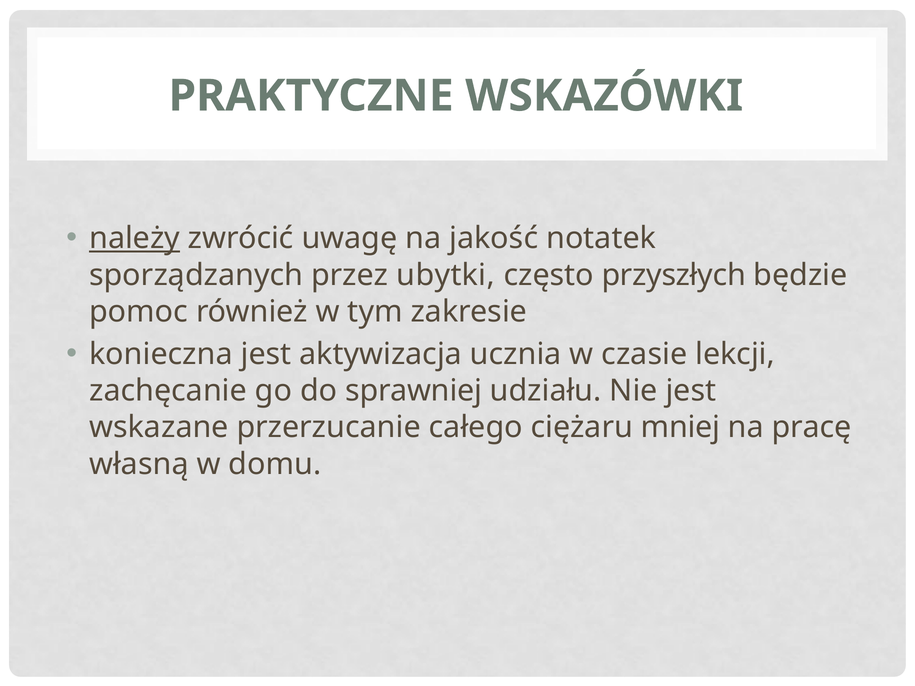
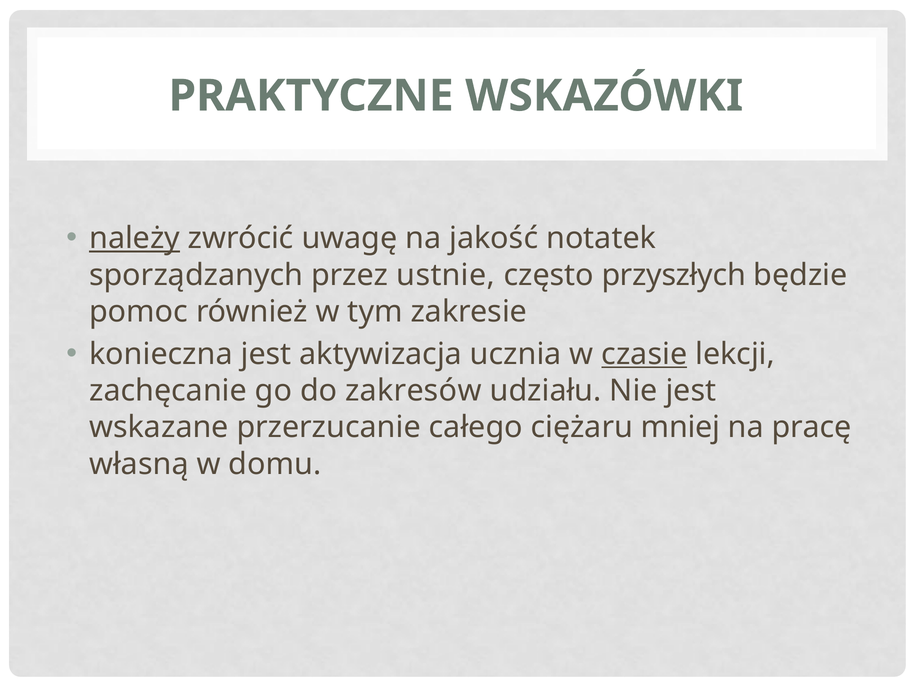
ubytki: ubytki -> ustnie (446, 275)
czasie underline: none -> present (644, 354)
sprawniej: sprawniej -> zakresów (413, 391)
